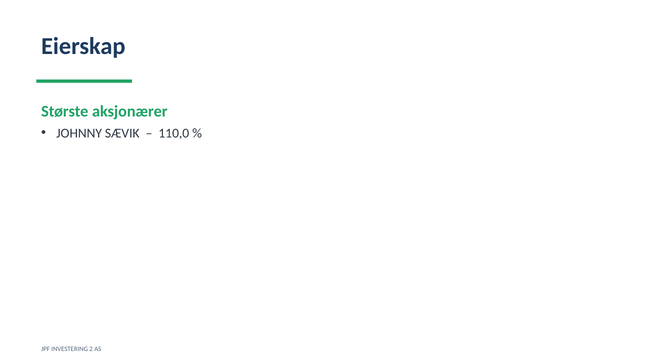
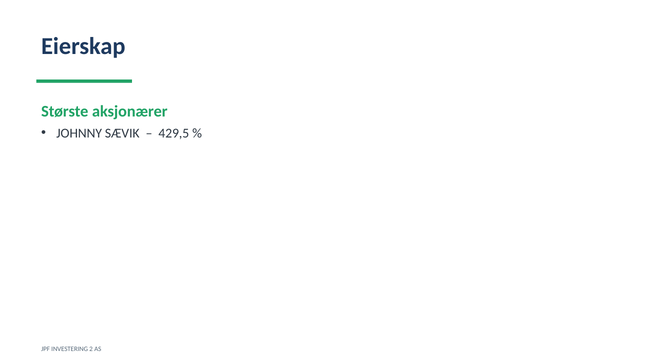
110,0: 110,0 -> 429,5 (174, 133)
